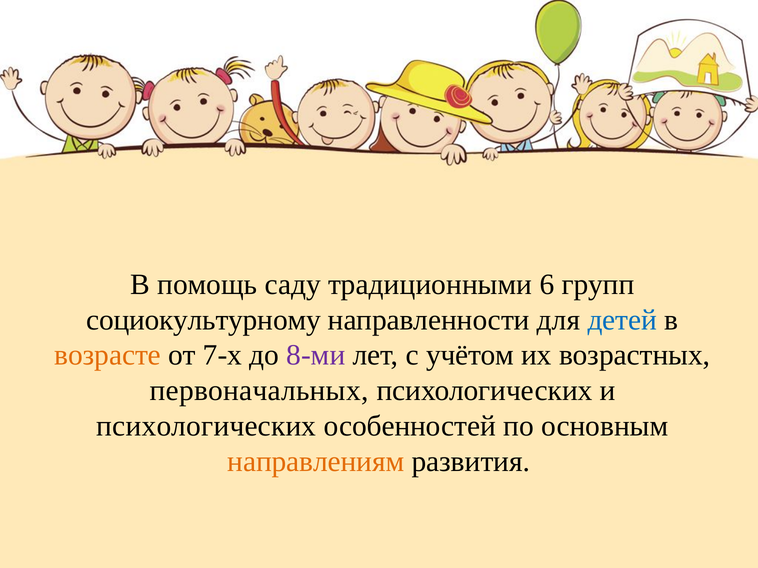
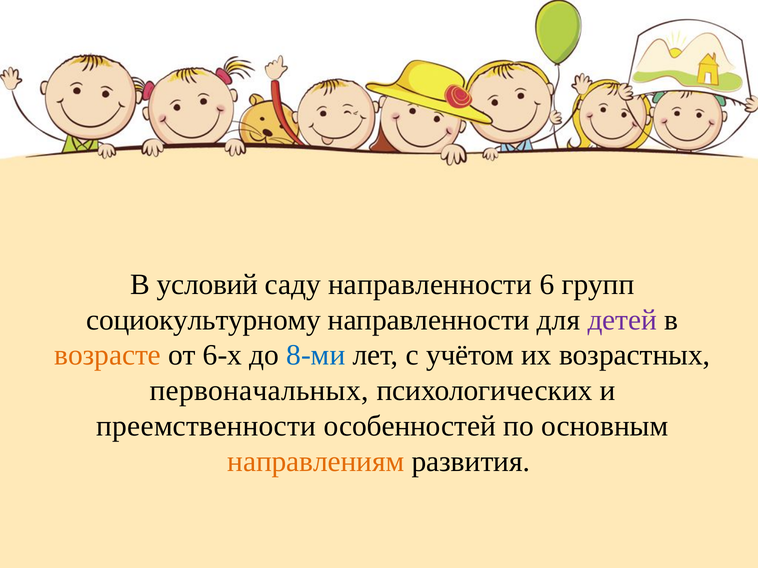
помощь: помощь -> условий (207, 285)
саду традиционными: традиционными -> направленности (430, 285)
детей colour: blue -> purple (622, 320)
7-х: 7-х -> 6-х (223, 356)
8-ми colour: purple -> blue (316, 356)
психологических: психологических -> преемственности (206, 426)
